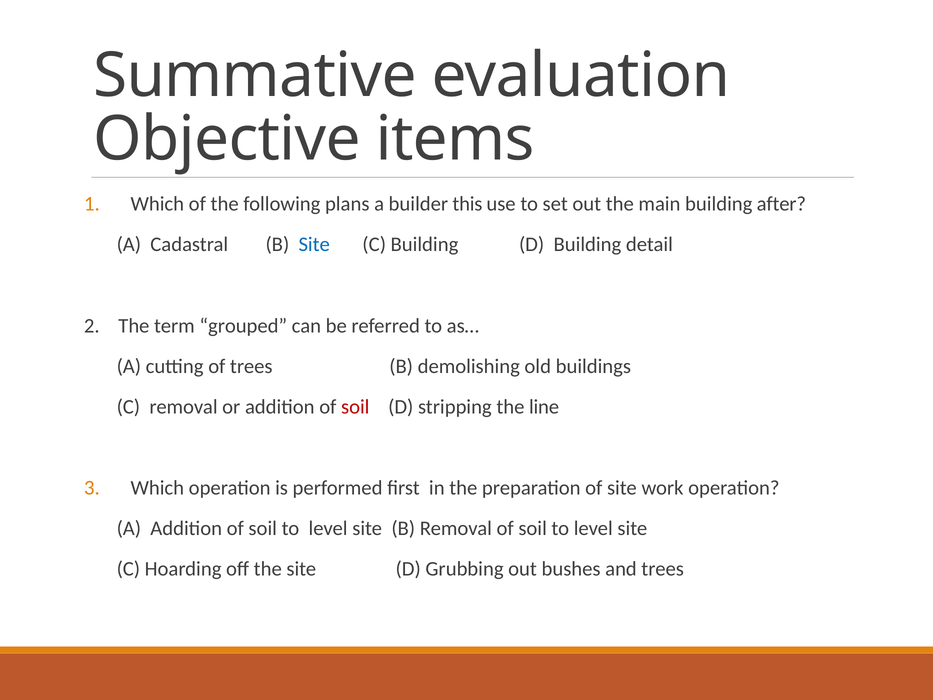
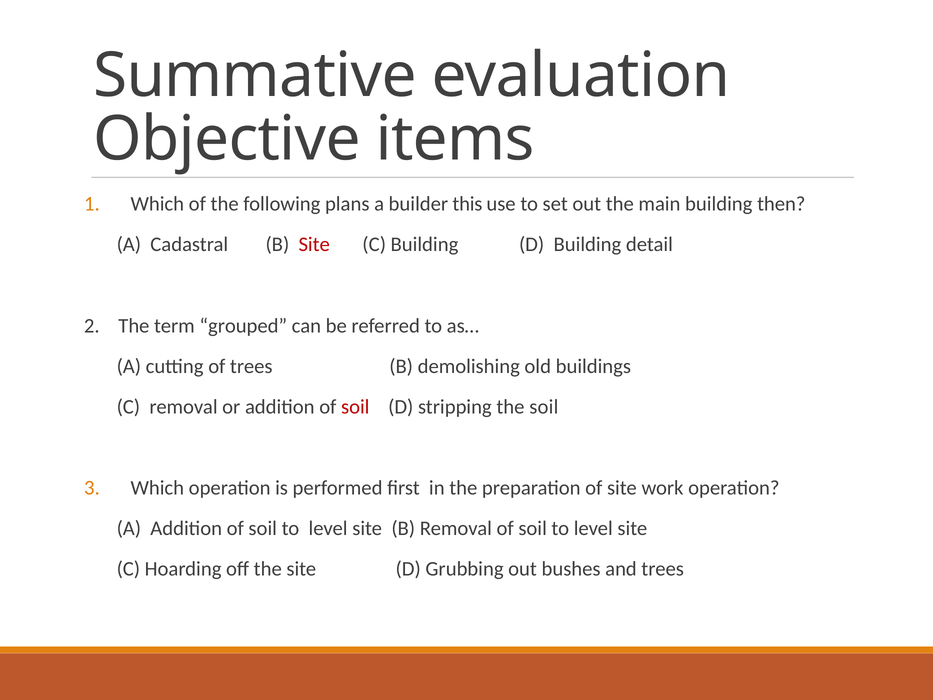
after: after -> then (781, 204)
Site colour: blue -> red (314, 245)
the line: line -> soil (544, 407)
